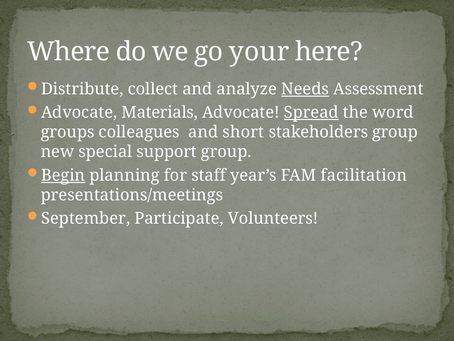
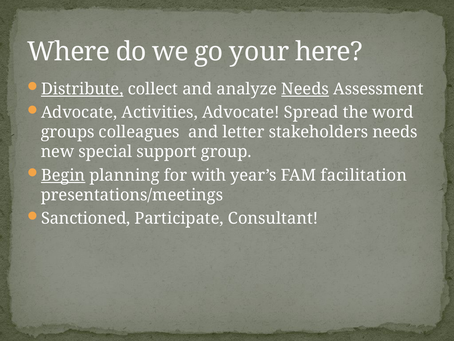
Distribute underline: none -> present (82, 89)
Materials: Materials -> Activities (160, 112)
Spread underline: present -> none (311, 112)
short: short -> letter (243, 132)
stakeholders group: group -> needs (395, 132)
staff: staff -> with (209, 175)
September: September -> Sanctioned (86, 218)
Volunteers: Volunteers -> Consultant (273, 218)
